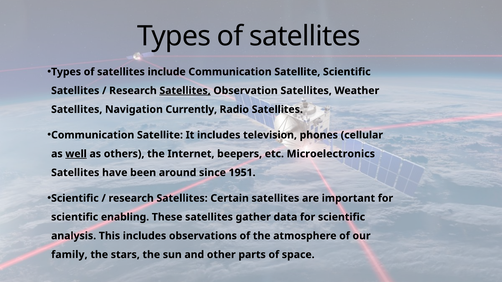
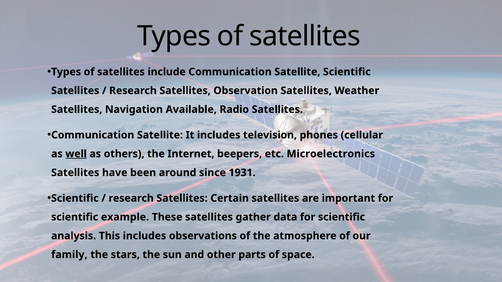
Satellites underline: present -> none (185, 91)
Currently: Currently -> Available (191, 110)
1951: 1951 -> 1931 (242, 173)
enabling: enabling -> example (125, 217)
